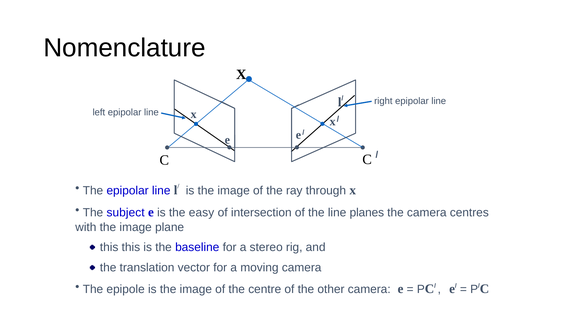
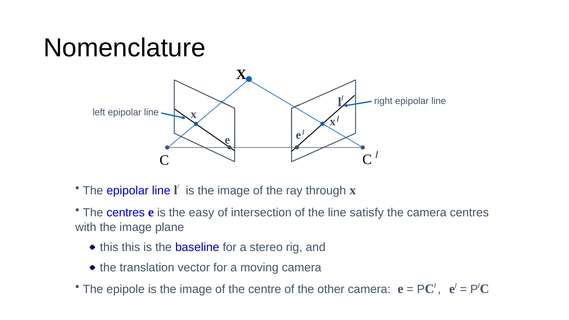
The subject: subject -> centres (126, 213)
planes: planes -> satisfy (367, 213)
